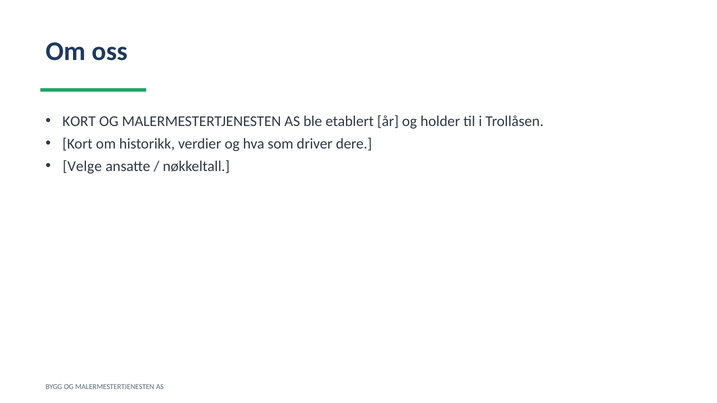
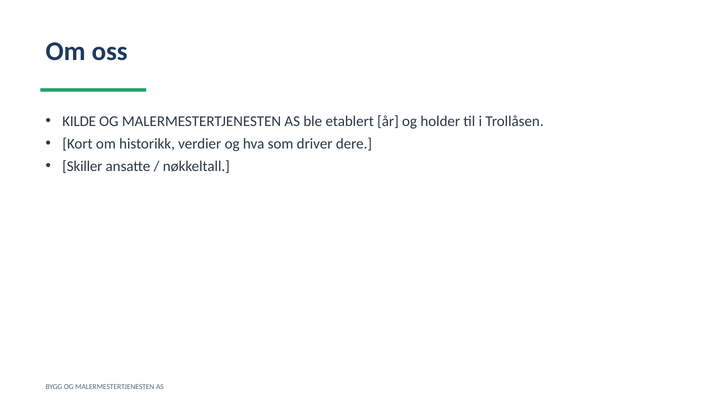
KORT: KORT -> KILDE (79, 121)
Velge: Velge -> Skiller (82, 166)
